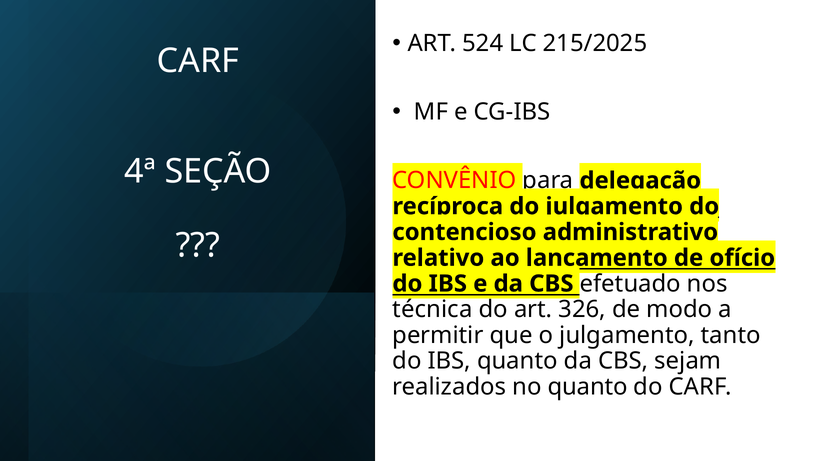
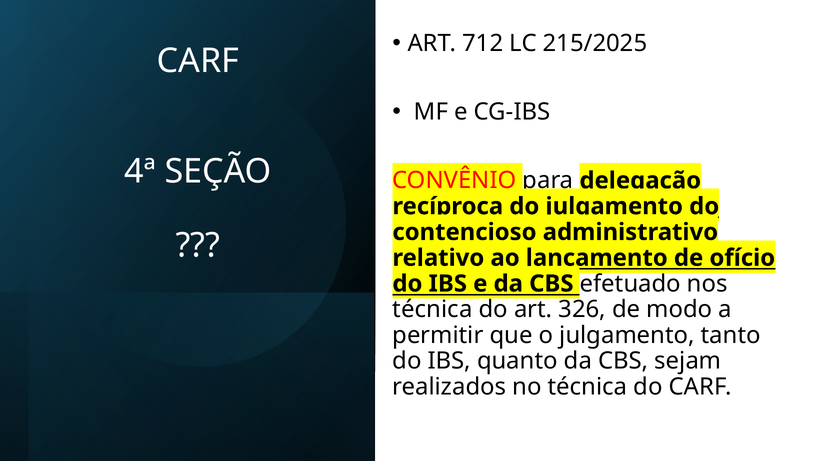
524: 524 -> 712 (483, 43)
no quanto: quanto -> técnica (588, 387)
